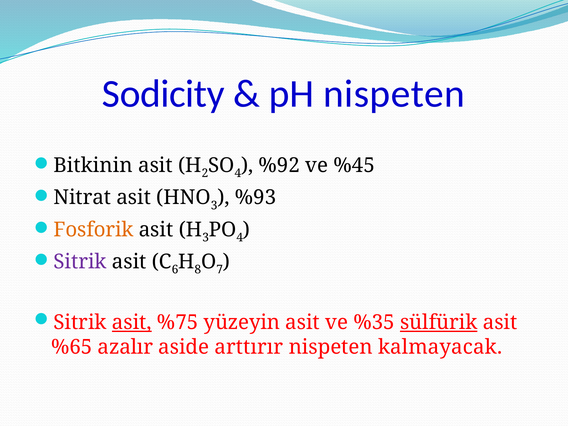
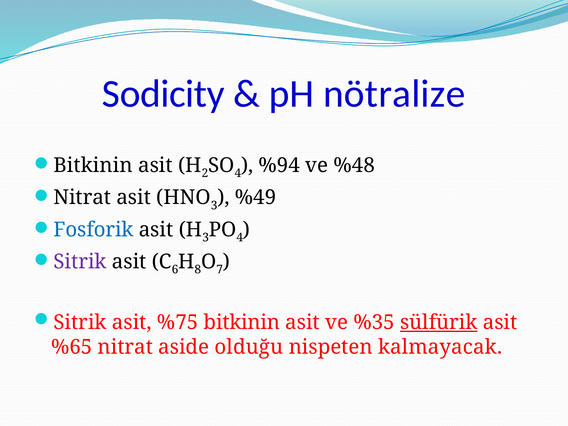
pH nispeten: nispeten -> nötralize (394, 94)
%92: %92 -> %94 (279, 165)
%45: %45 -> %48 (354, 165)
%93: %93 -> %49 (256, 198)
Fosforik colour: orange -> blue (94, 230)
asit underline: present -> none (132, 322)
%75 yüzeyin: yüzeyin -> bitkinin (242, 322)
%65 azalır: azalır -> nitrat (125, 347)
arttırır: arttırır -> olduğu (249, 347)
